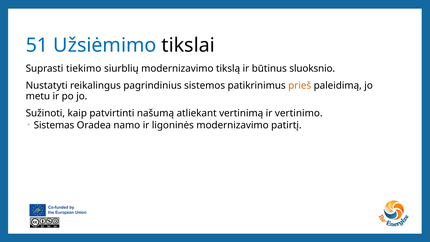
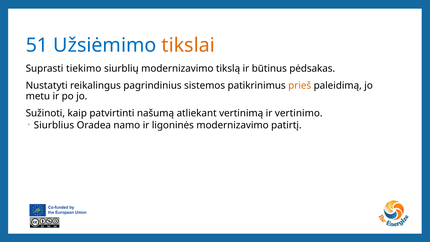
tikslai colour: black -> orange (188, 45)
sluoksnio: sluoksnio -> pėdsakas (312, 68)
Sistemas: Sistemas -> Siurblius (54, 125)
